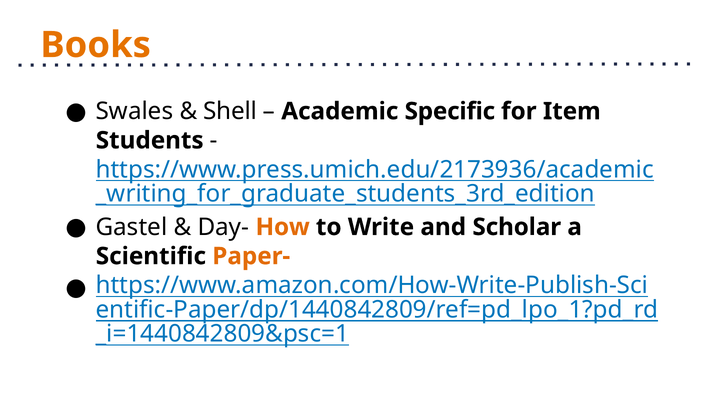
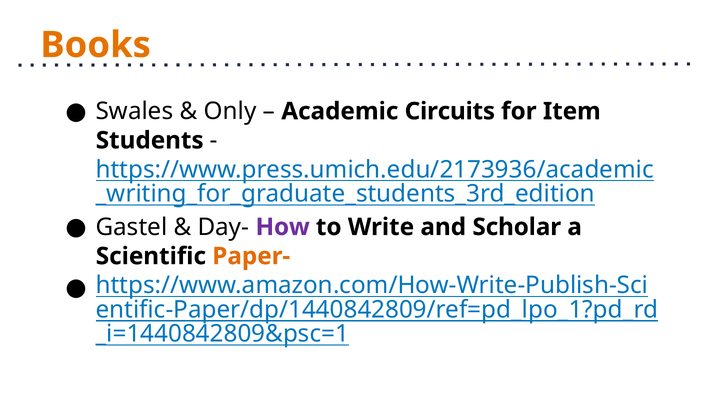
Shell: Shell -> Only (230, 111)
Specific: Specific -> Circuits (450, 111)
How colour: orange -> purple (283, 227)
